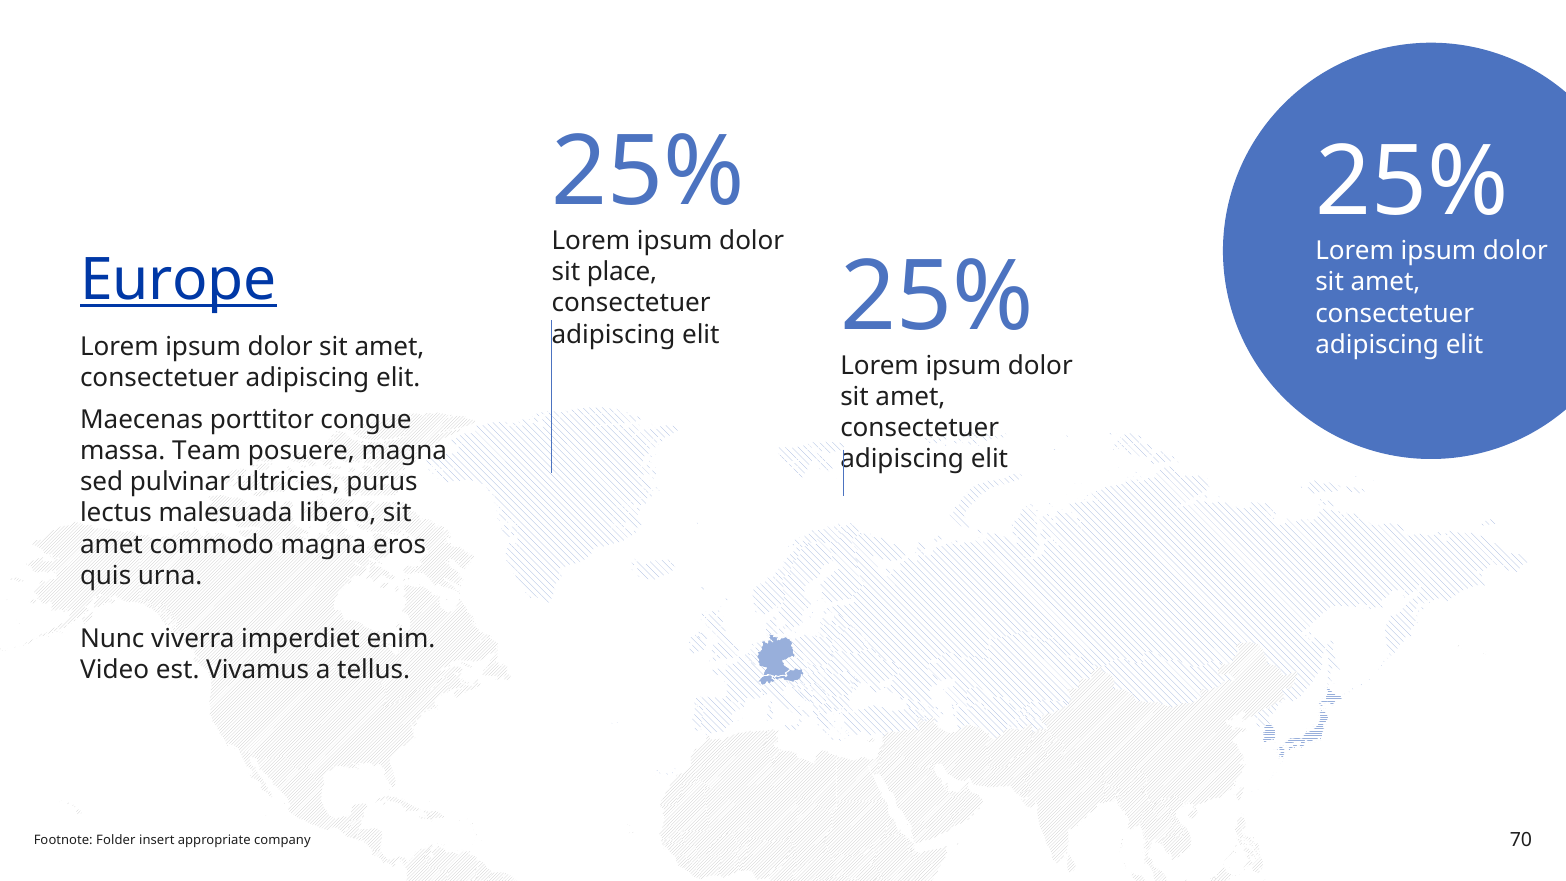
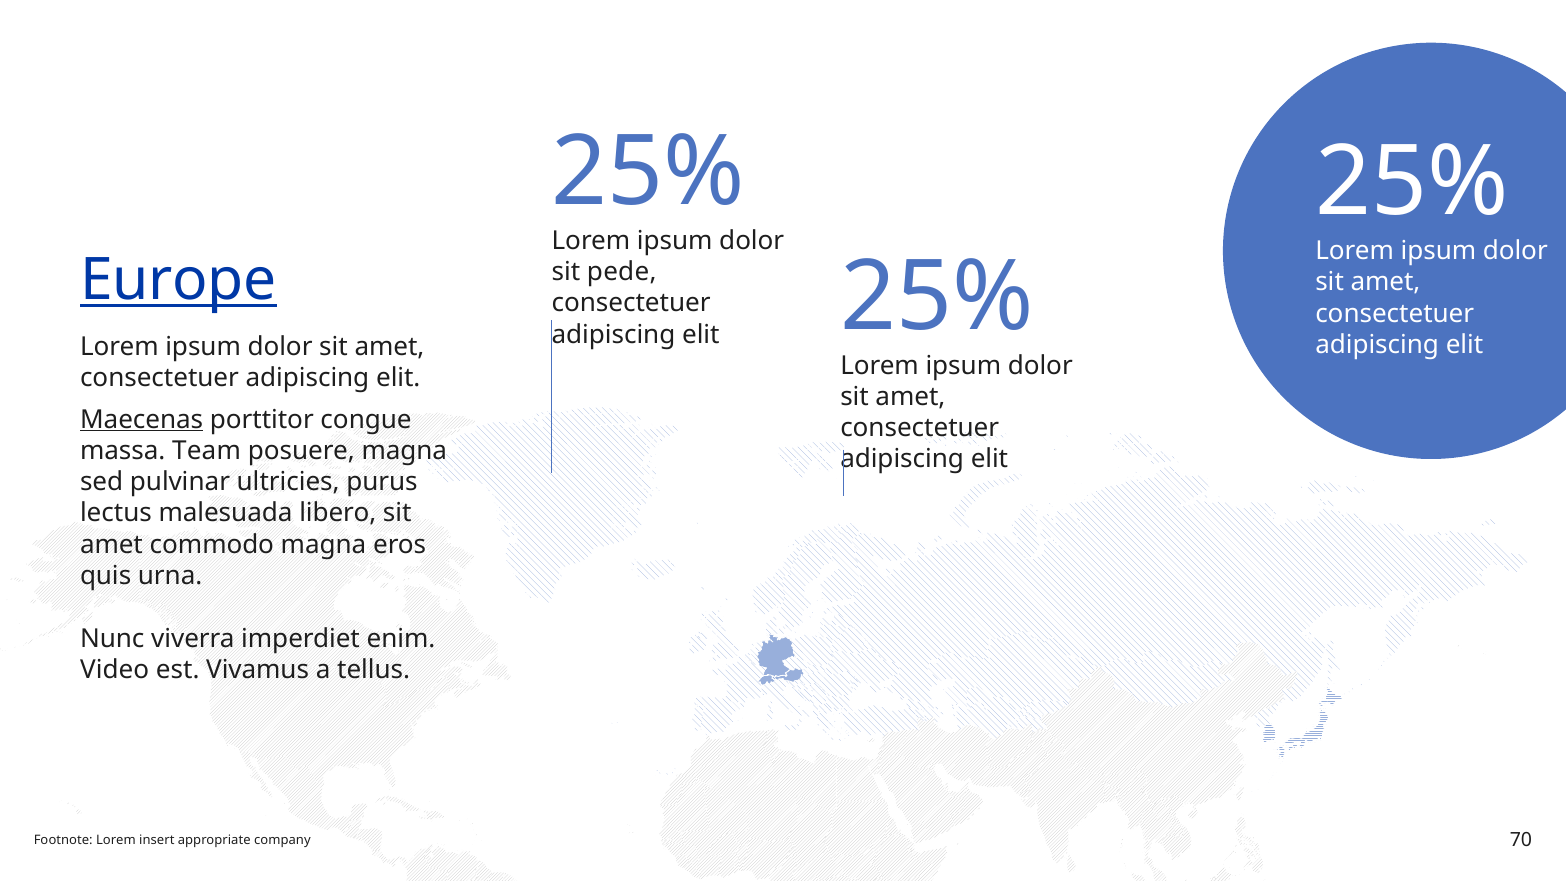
place: place -> pede (622, 272)
Maecenas underline: none -> present (142, 419)
Footnote Folder: Folder -> Lorem (116, 840)
